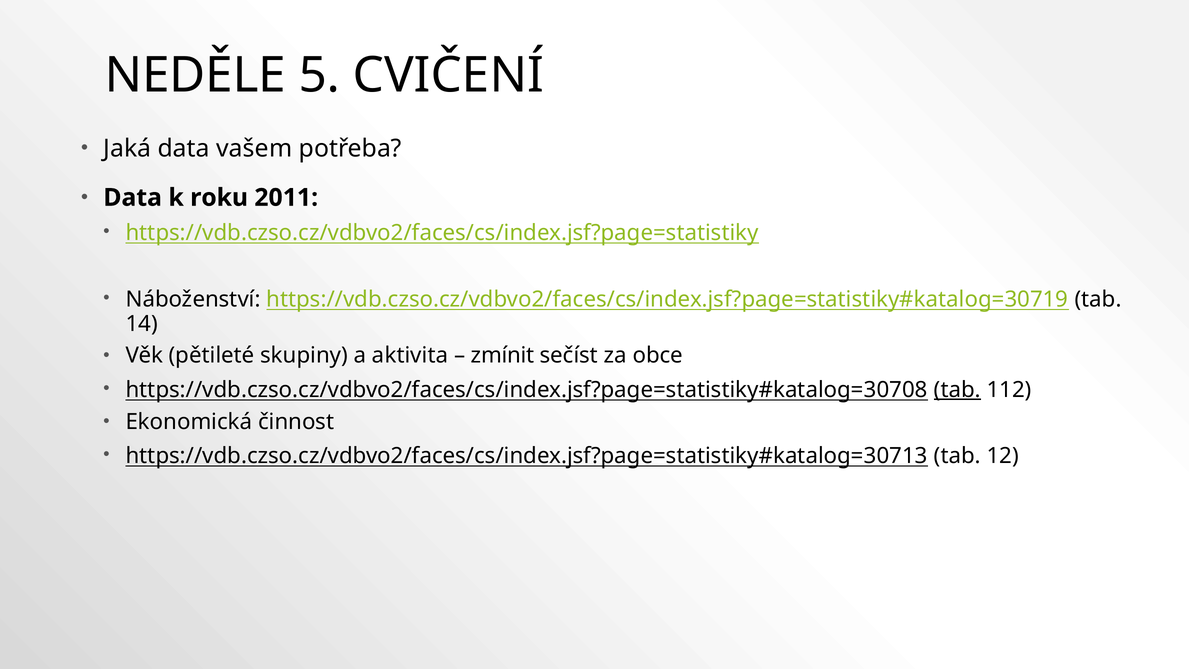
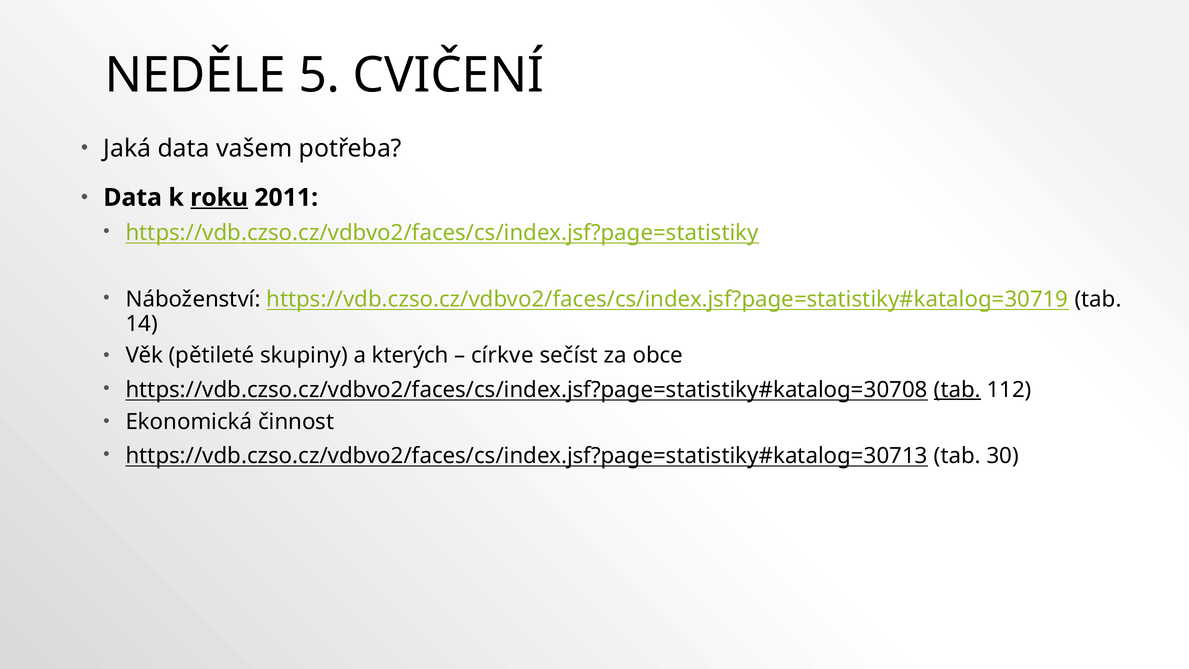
roku underline: none -> present (219, 198)
aktivita: aktivita -> kterých (410, 356)
zmínit: zmínit -> církve (502, 356)
12: 12 -> 30 (1003, 456)
